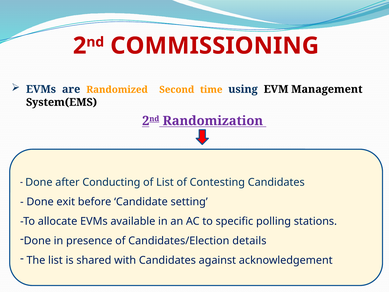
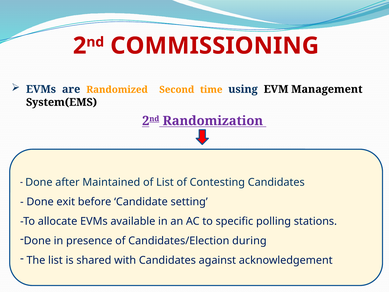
Conducting: Conducting -> Maintained (111, 182)
details: details -> during (249, 241)
